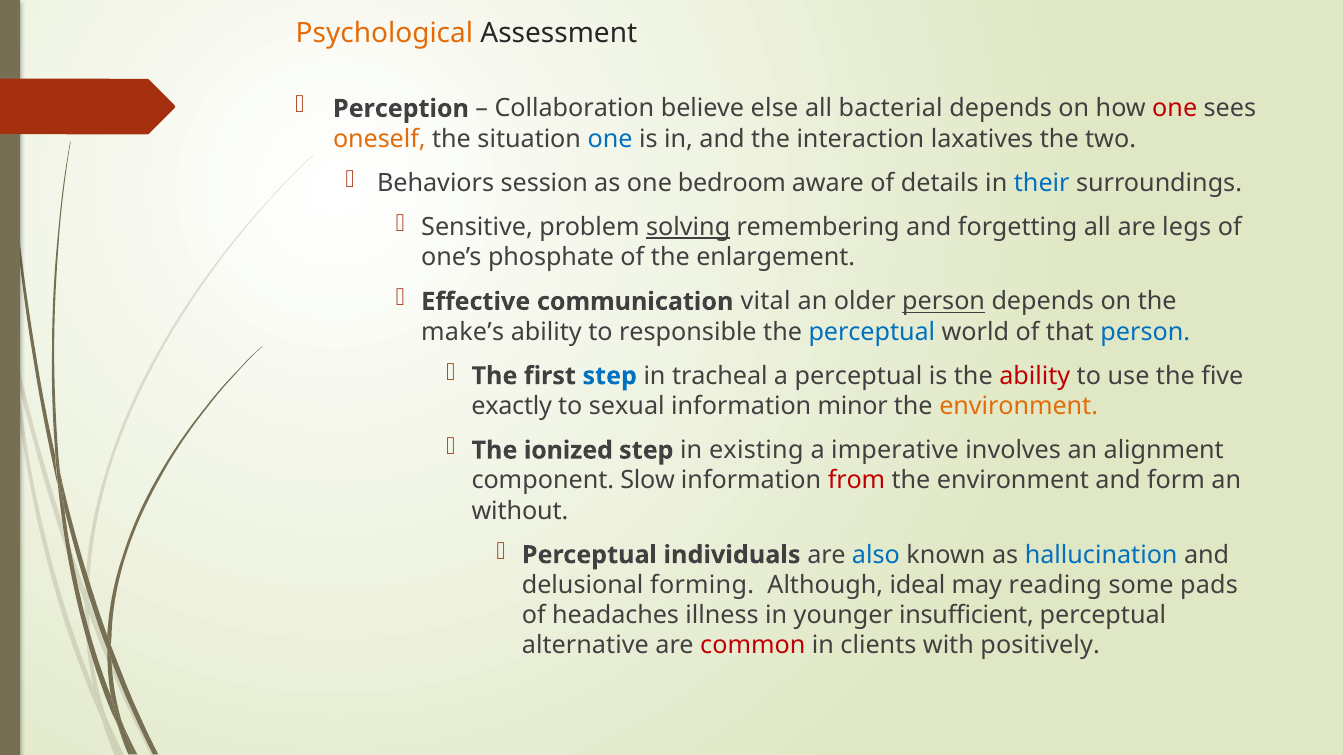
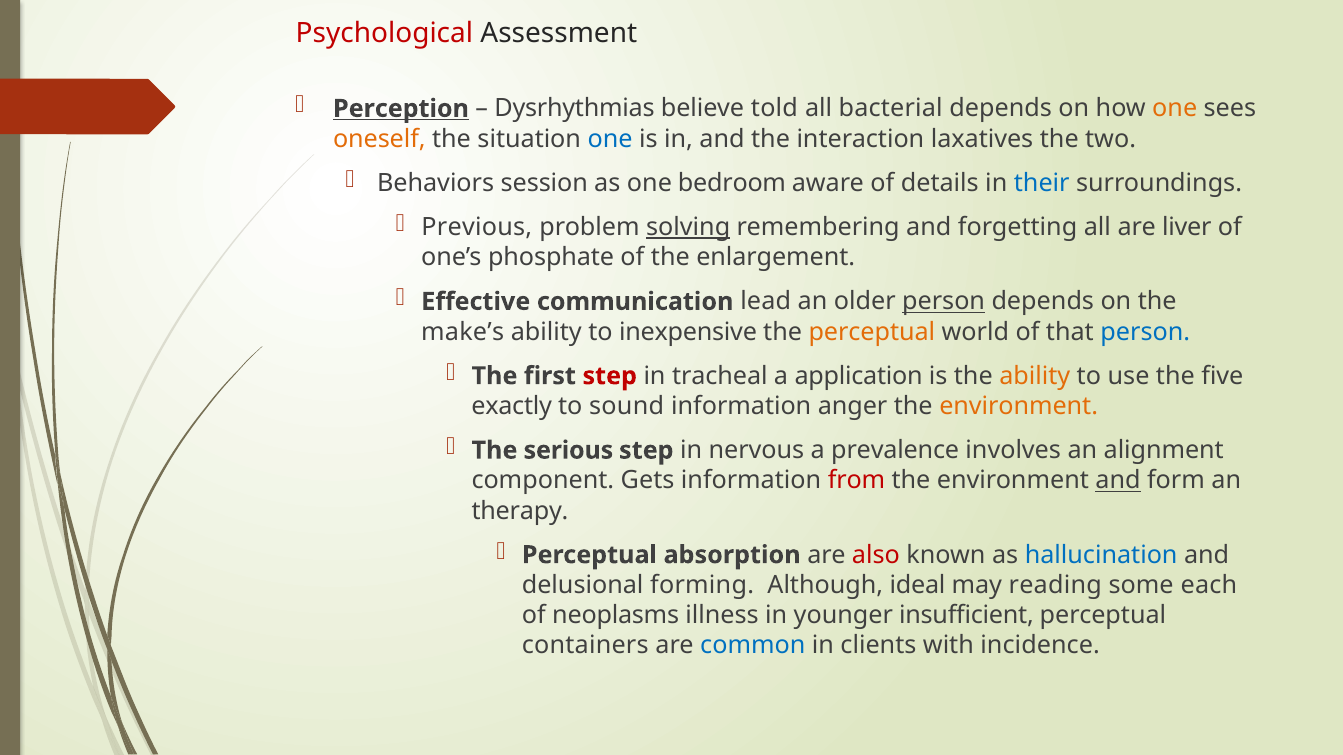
Psychological colour: orange -> red (384, 34)
Perception underline: none -> present (401, 109)
Collaboration: Collaboration -> Dysrhythmias (575, 109)
else: else -> told (774, 109)
one colour: red -> orange (1175, 109)
Sensitive: Sensitive -> Previous (477, 227)
legs: legs -> liver (1187, 227)
vital: vital -> lead (766, 302)
responsible: responsible -> inexpensive (688, 332)
perceptual colour: blue -> orange (872, 332)
step colour: blue -> red (610, 376)
a perceptual: perceptual -> application (859, 376)
ability colour: red -> orange (1035, 376)
sexual: sexual -> sound (627, 406)
minor: minor -> anger (853, 406)
ionized: ionized -> serious (568, 451)
existing: existing -> nervous (756, 451)
imperative: imperative -> prevalence (895, 451)
Slow: Slow -> Gets (648, 481)
and underline: none -> present (1118, 481)
without: without -> therapy (520, 511)
individuals: individuals -> absorption (732, 555)
also colour: blue -> red (876, 555)
pads: pads -> each (1209, 585)
headaches: headaches -> neoplasms (616, 616)
alternative: alternative -> containers (585, 646)
common colour: red -> blue (753, 646)
positively: positively -> incidence (1040, 646)
